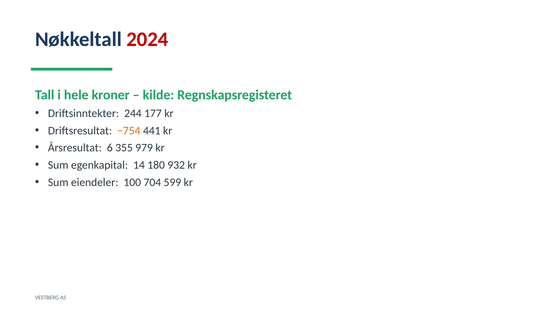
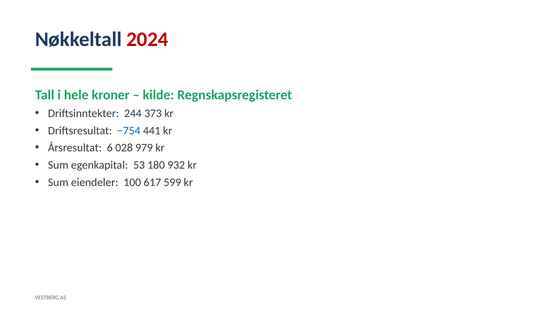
177: 177 -> 373 (153, 113)
−754 colour: orange -> blue (129, 131)
355: 355 -> 028 (124, 148)
14: 14 -> 53 (139, 165)
704: 704 -> 617 (152, 182)
